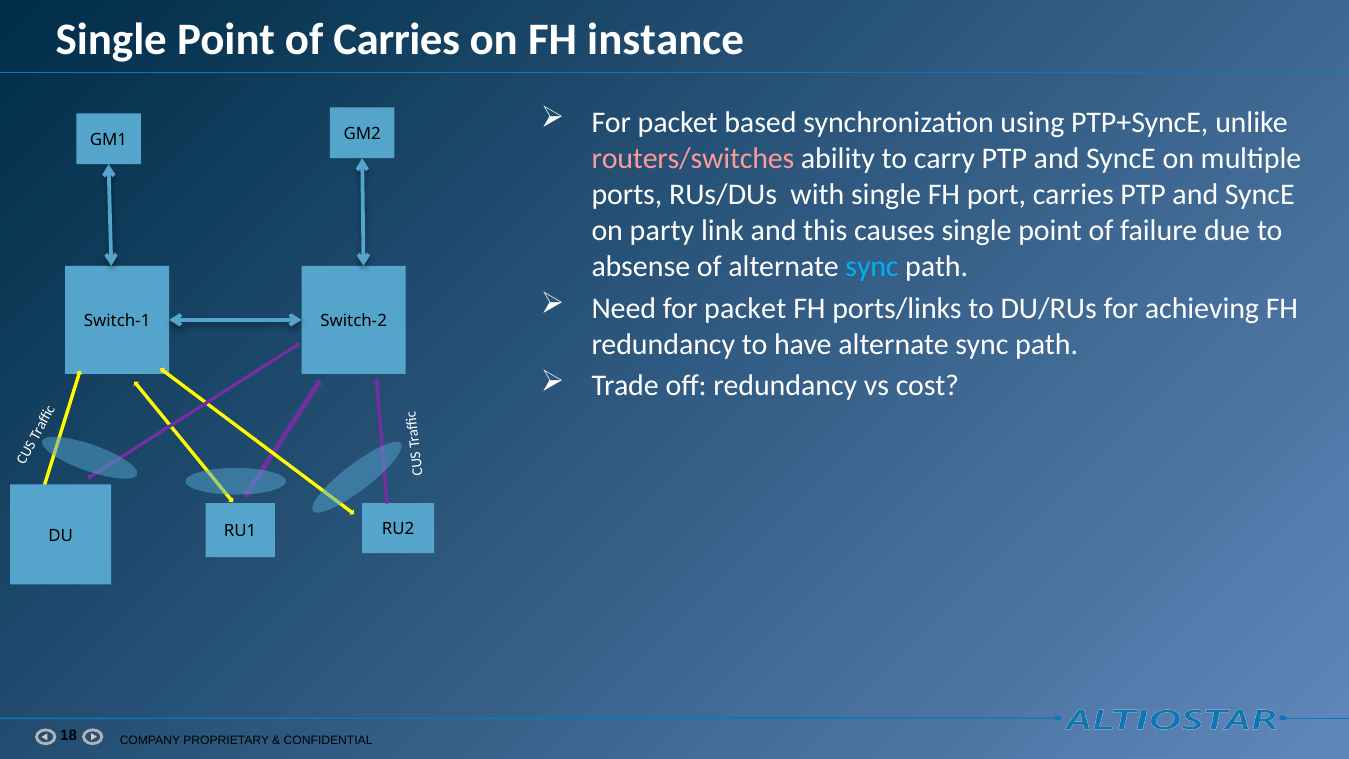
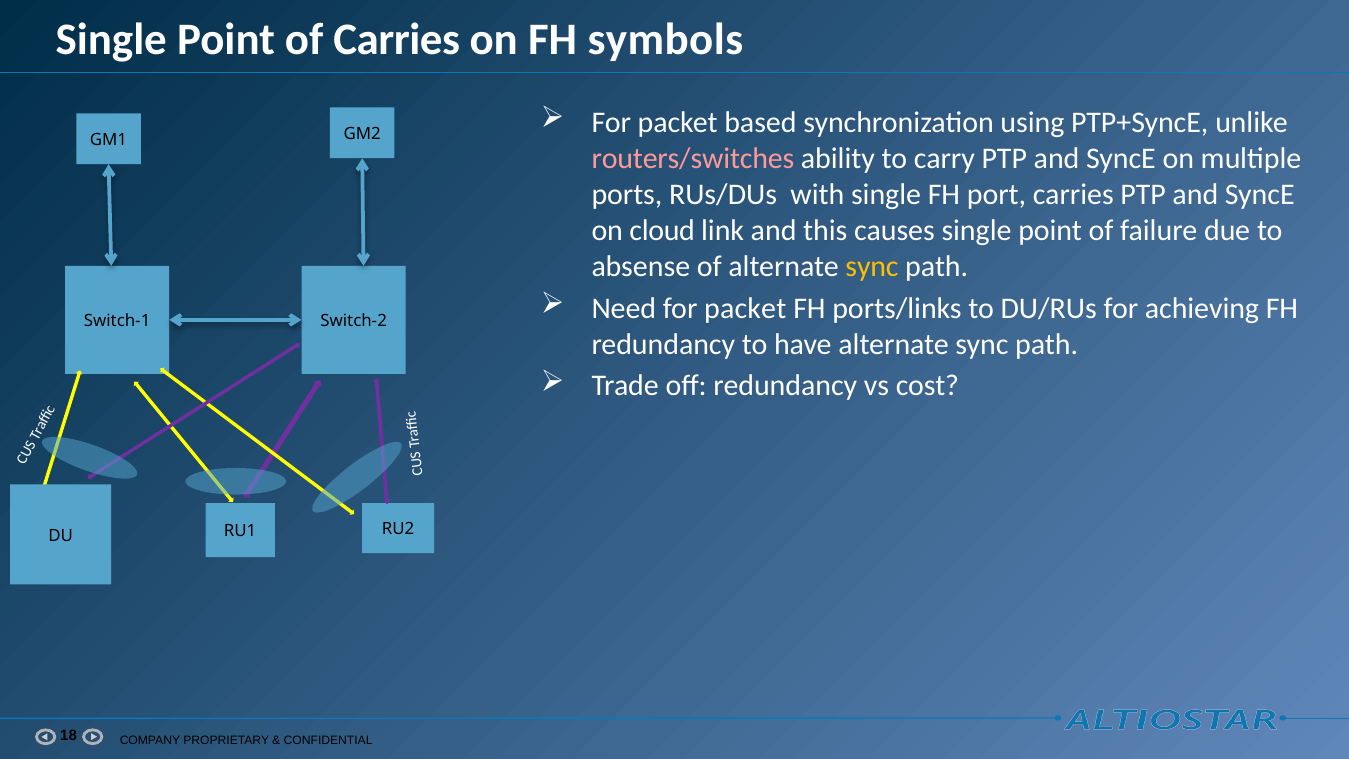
instance: instance -> symbols (665, 40)
party: party -> cloud (662, 230)
sync colour: light blue -> yellow (872, 266)
